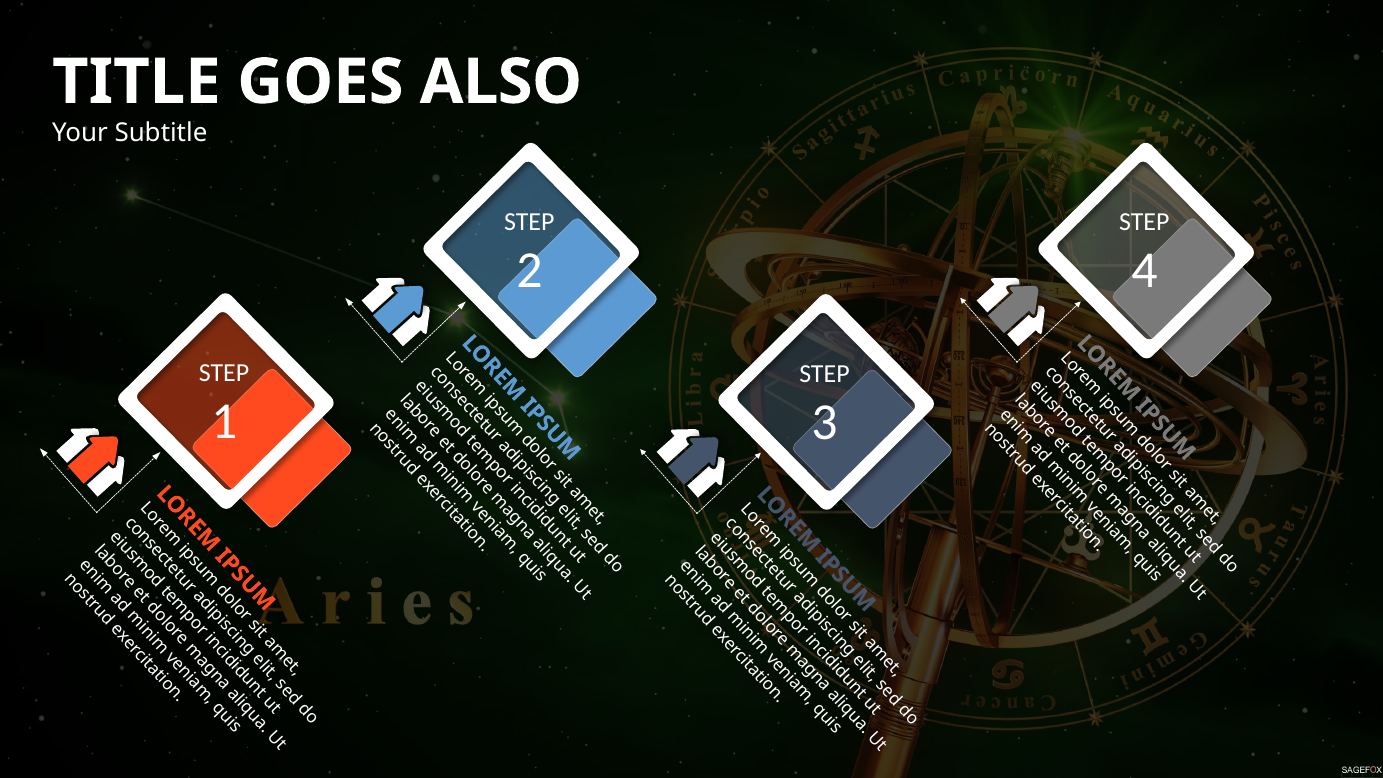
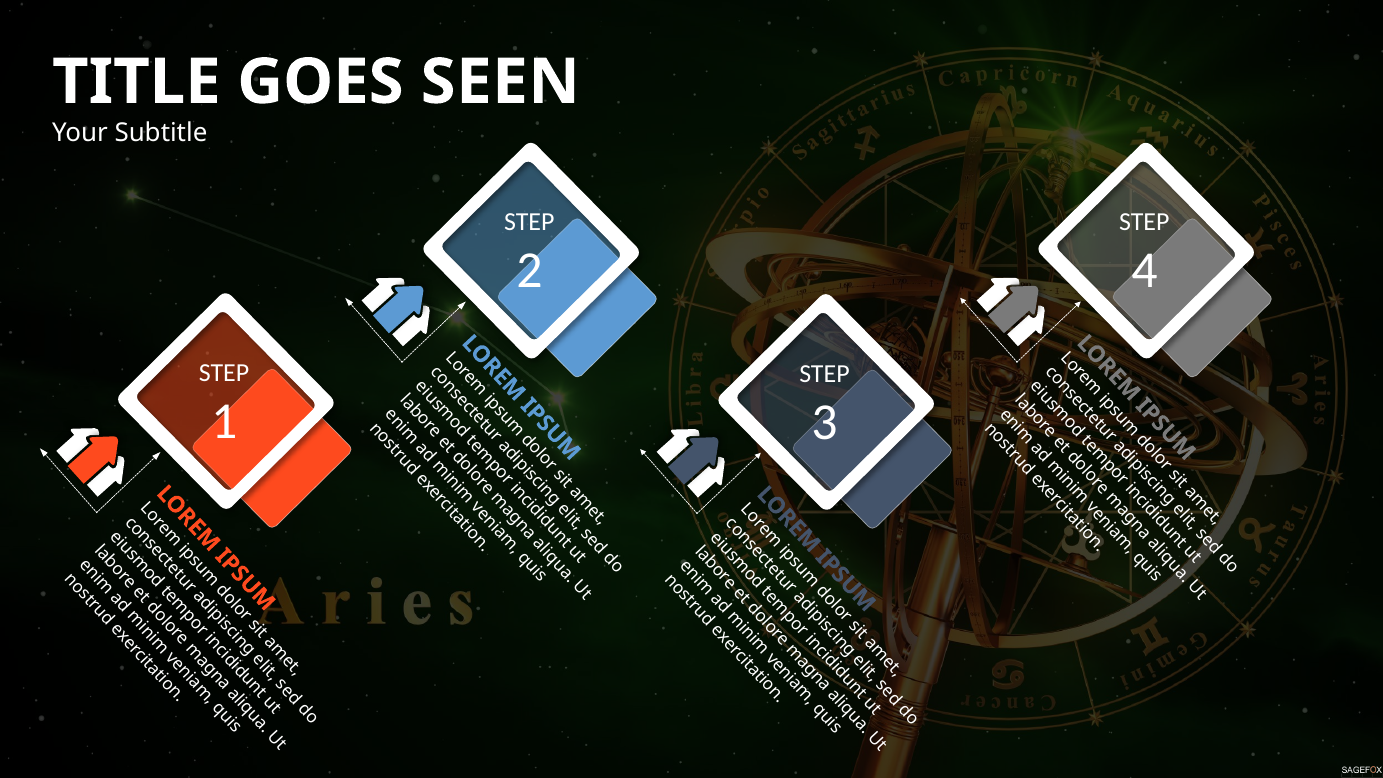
ALSO: ALSO -> SEEN (500, 82)
